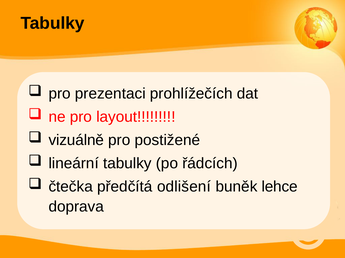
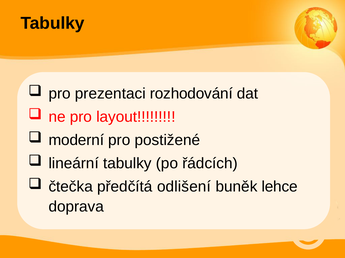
prohlížečích: prohlížečích -> rozhodování (191, 94)
vizuálně: vizuálně -> moderní (76, 140)
